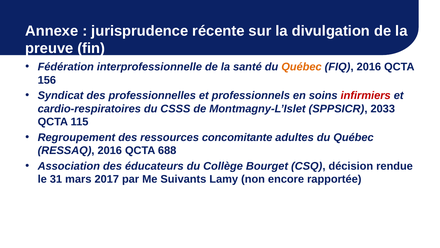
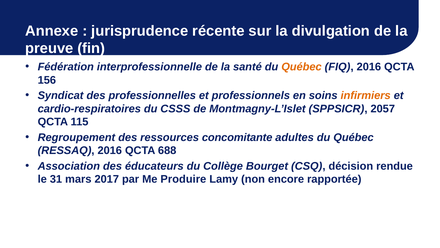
infirmiers colour: red -> orange (366, 95)
2033: 2033 -> 2057 (383, 109)
Suivants: Suivants -> Produire (183, 179)
